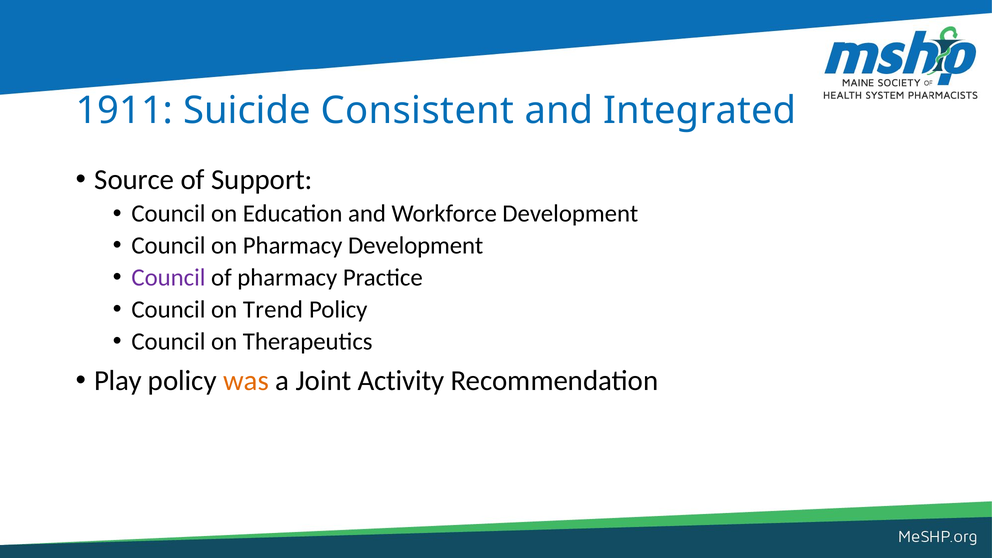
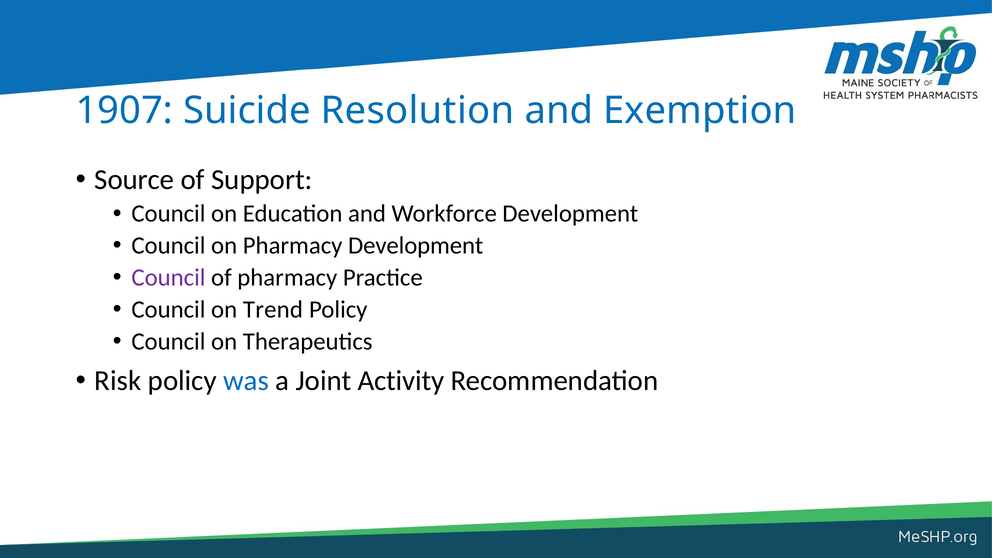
1911: 1911 -> 1907 (124, 111)
Consistent: Consistent -> Resolution (418, 111)
Integrated: Integrated -> Exemption (700, 111)
Play: Play -> Risk (118, 381)
was colour: orange -> blue (246, 381)
